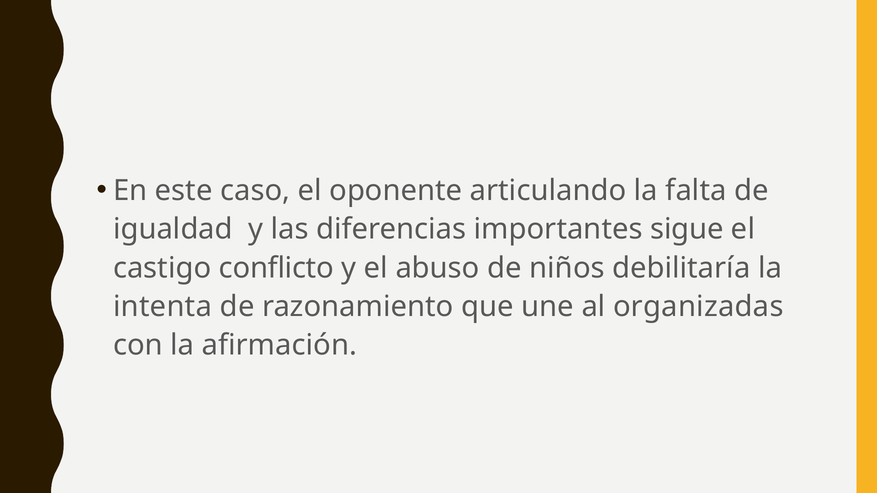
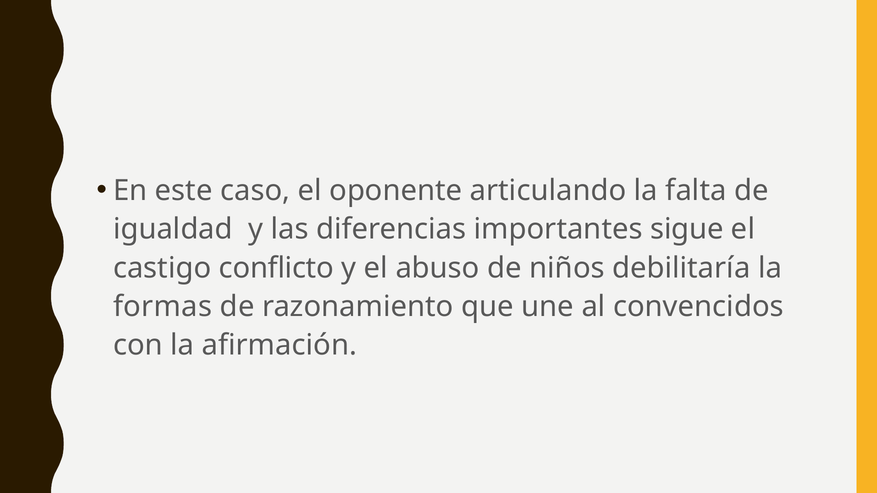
intenta: intenta -> formas (163, 307)
organizadas: organizadas -> convencidos (698, 307)
